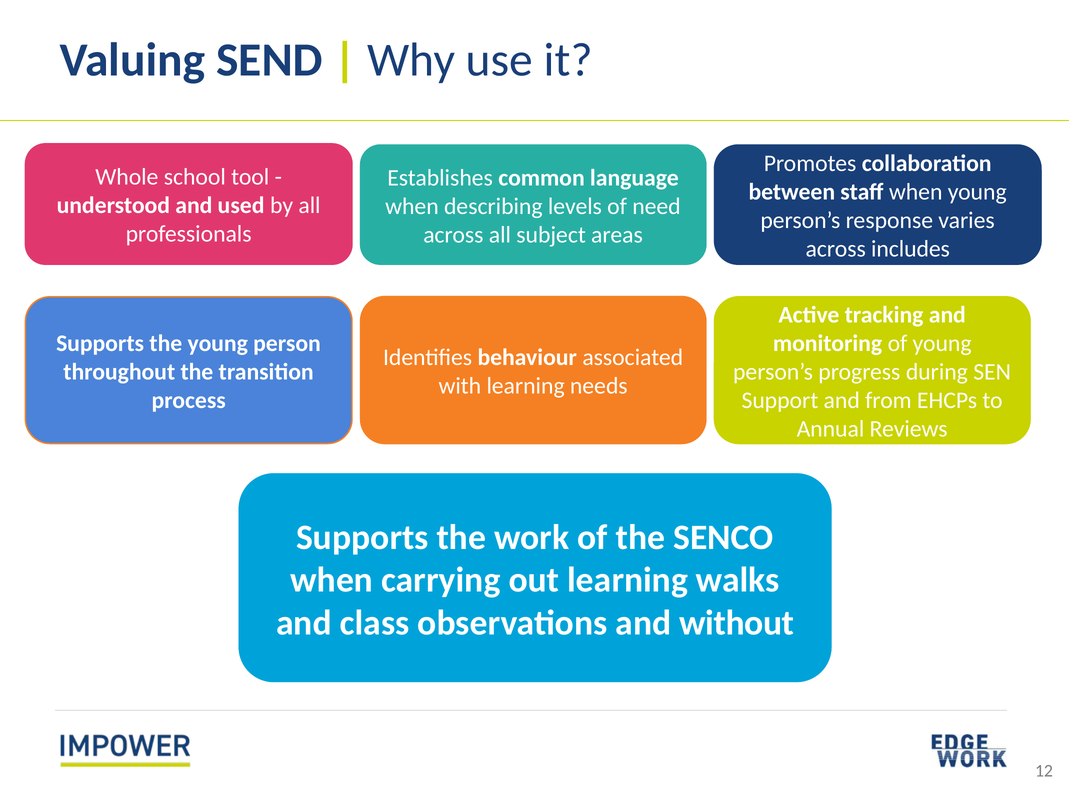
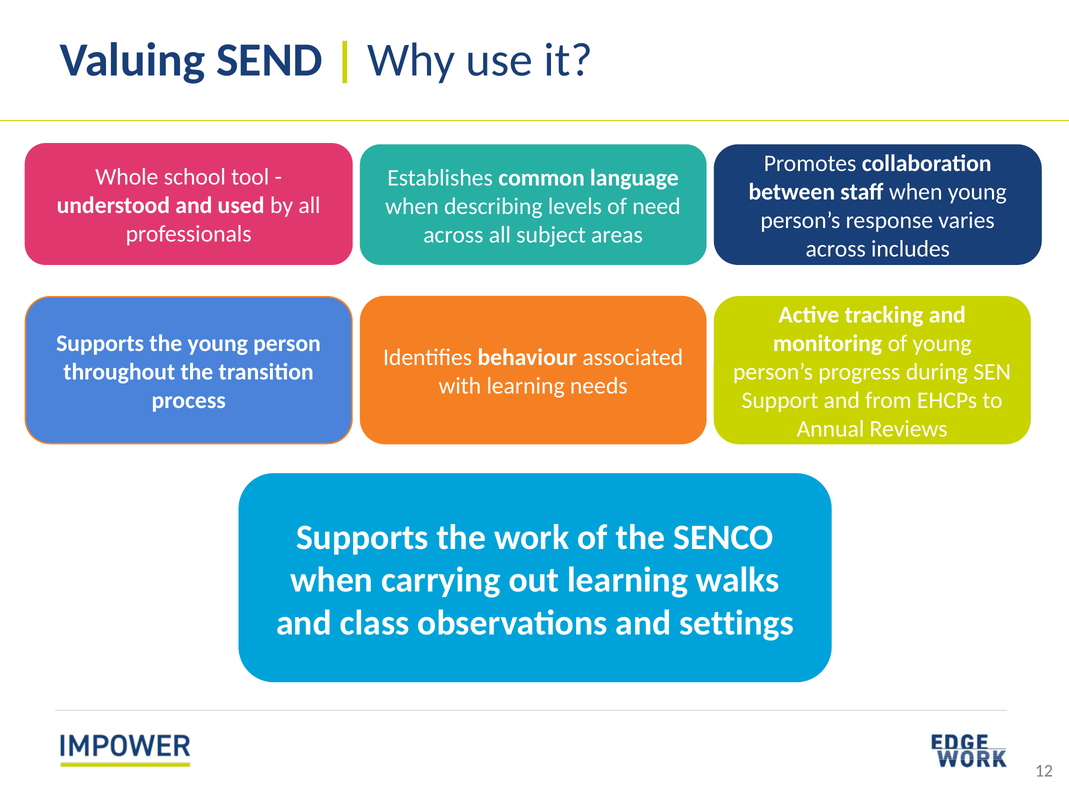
without: without -> settings (737, 623)
